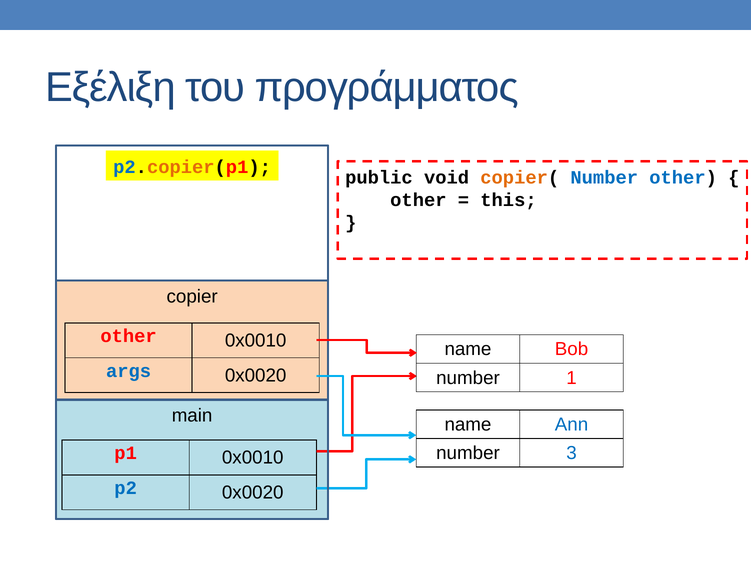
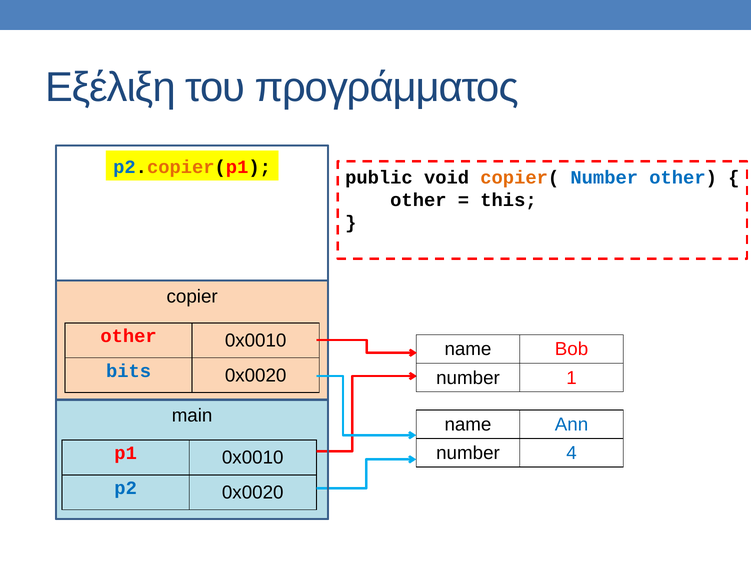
args: args -> bits (129, 371)
3: 3 -> 4 (572, 453)
